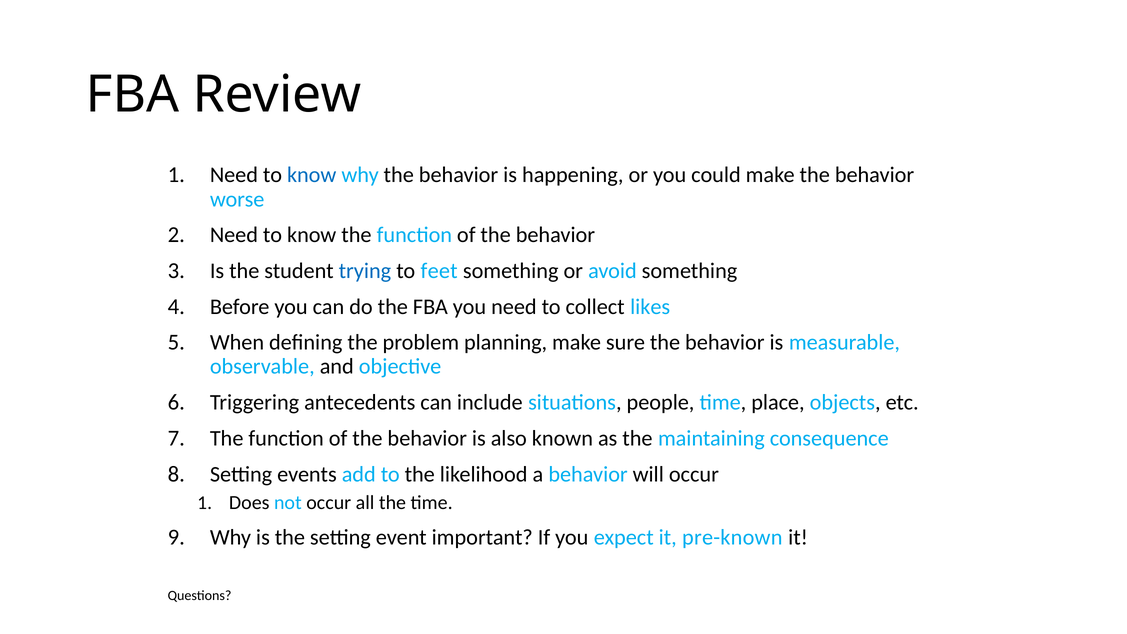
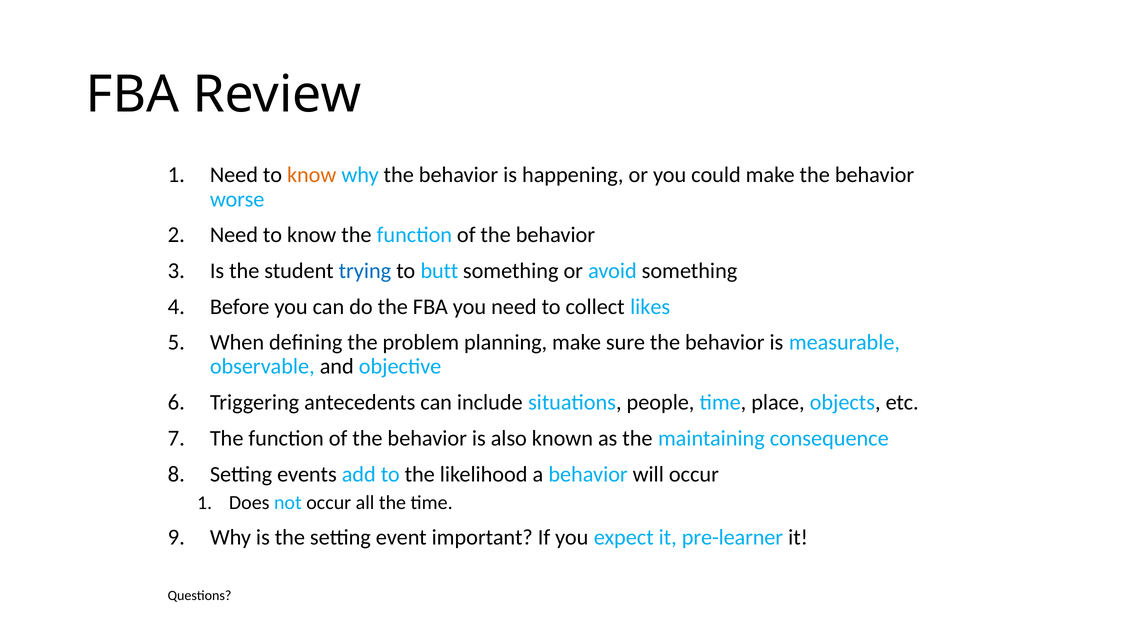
know colour: blue -> orange (312, 175)
feet: feet -> butt (439, 271)
pre-known: pre-known -> pre-learner (732, 537)
